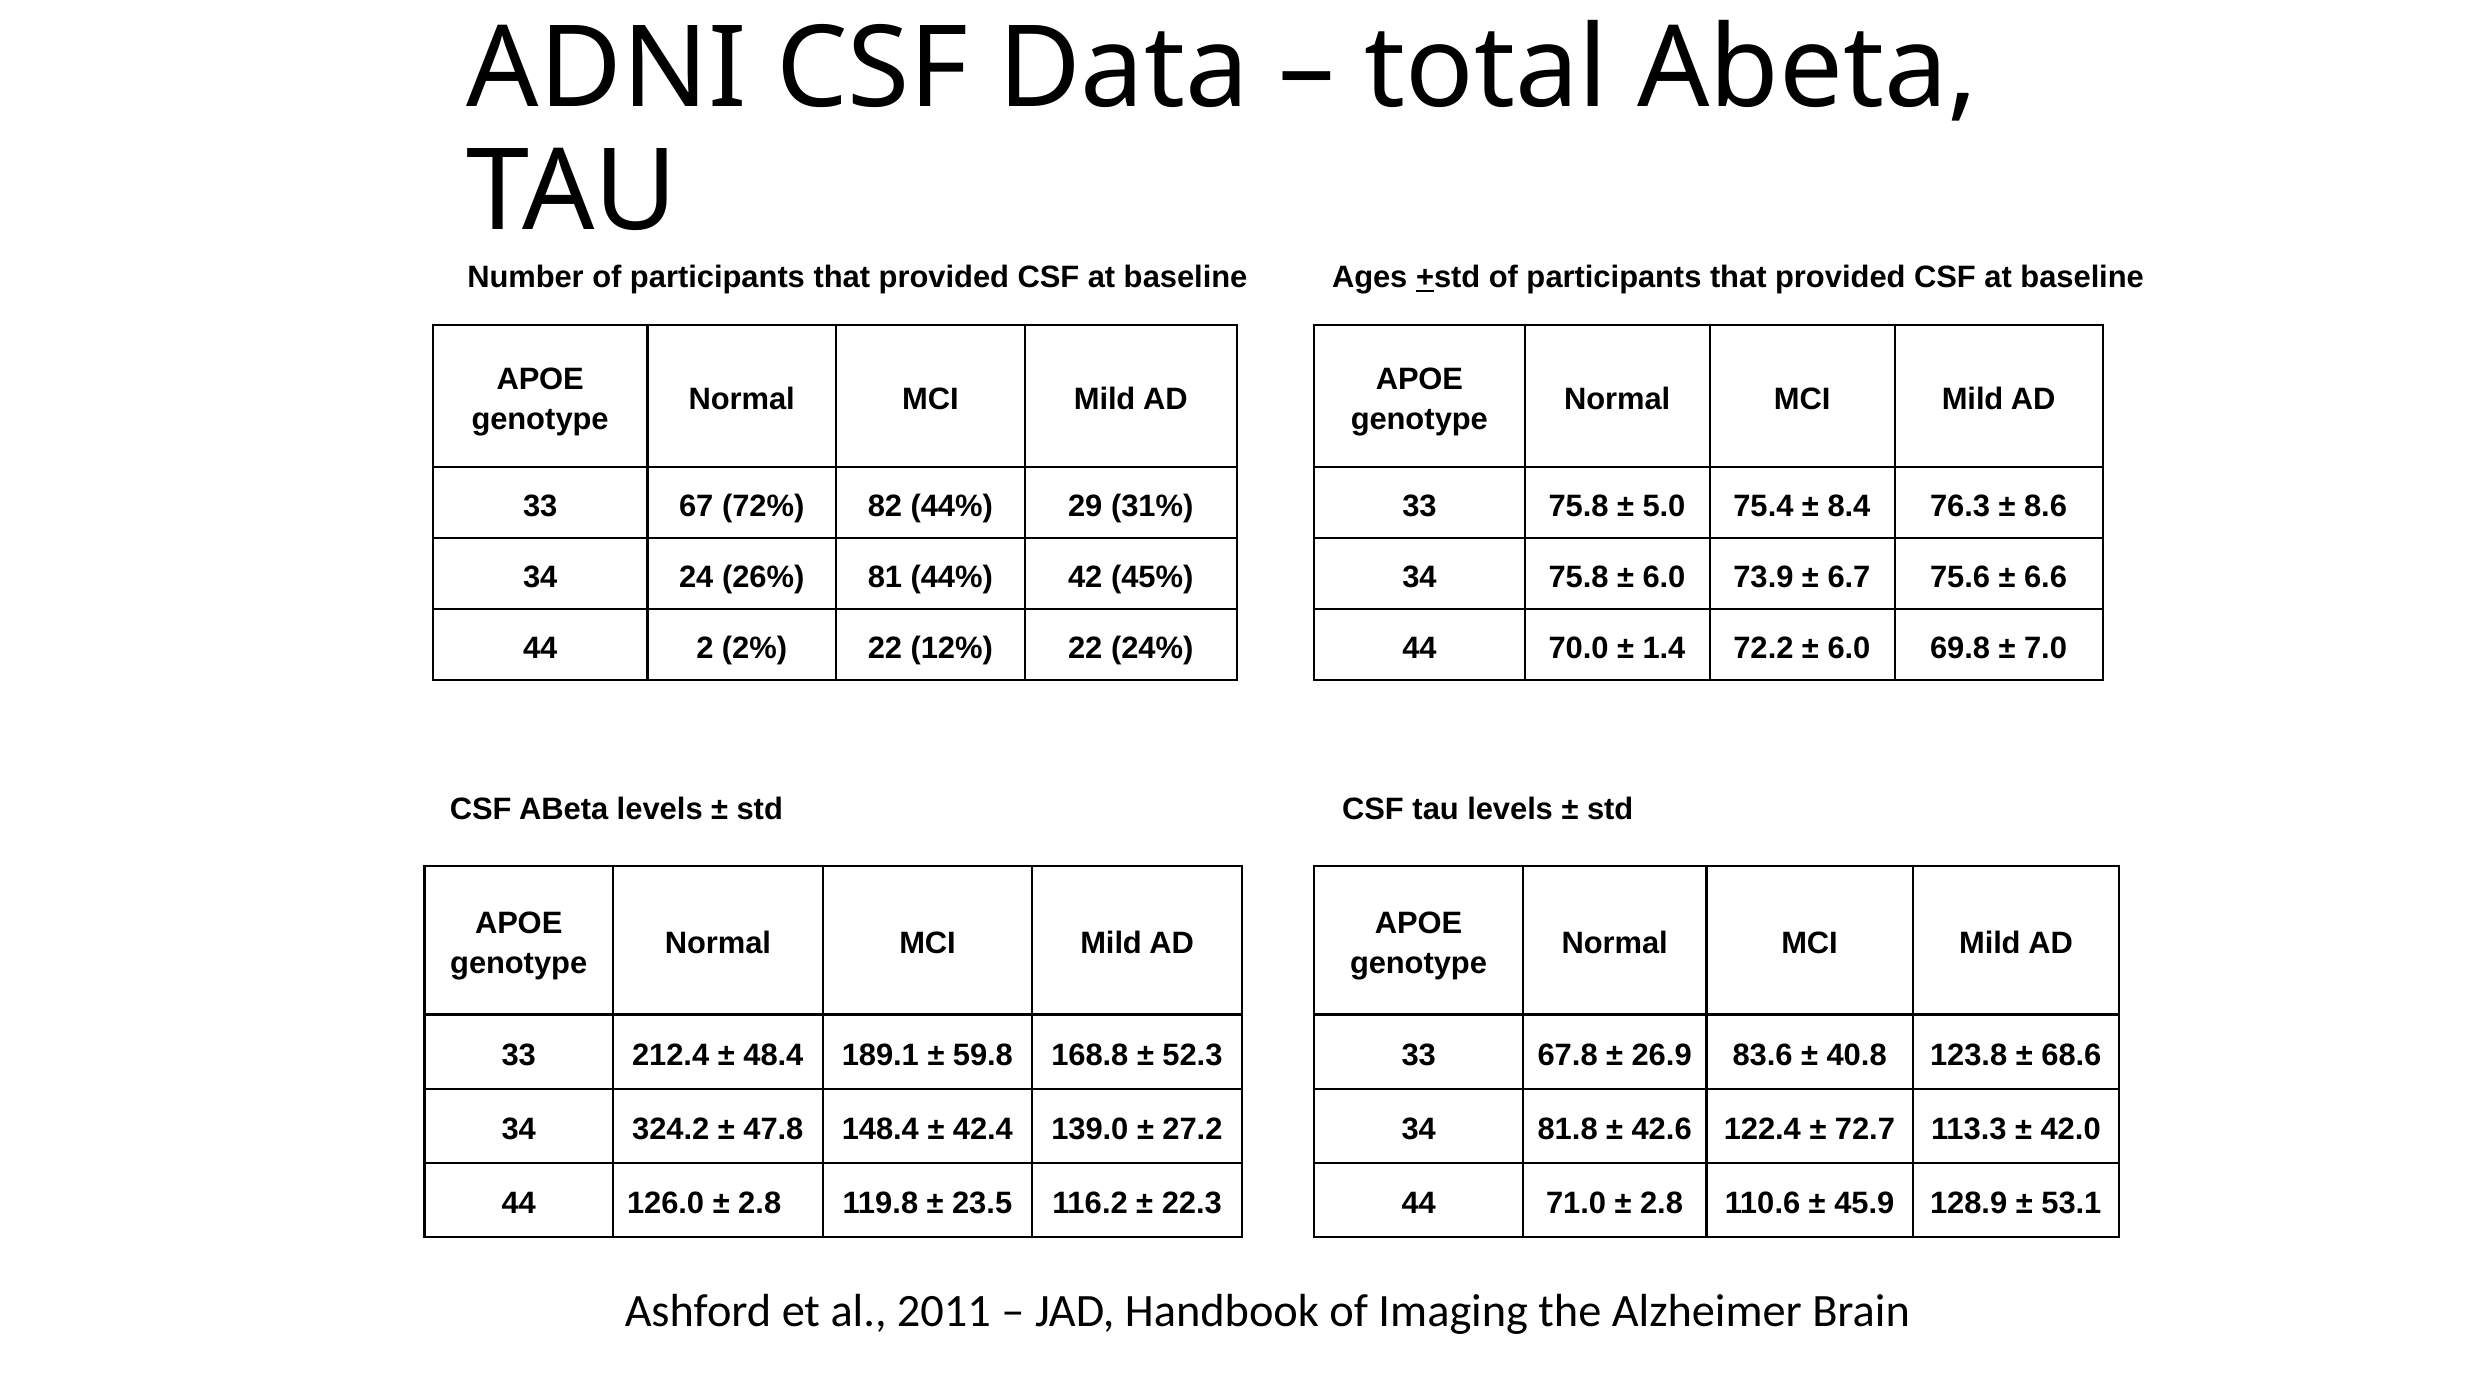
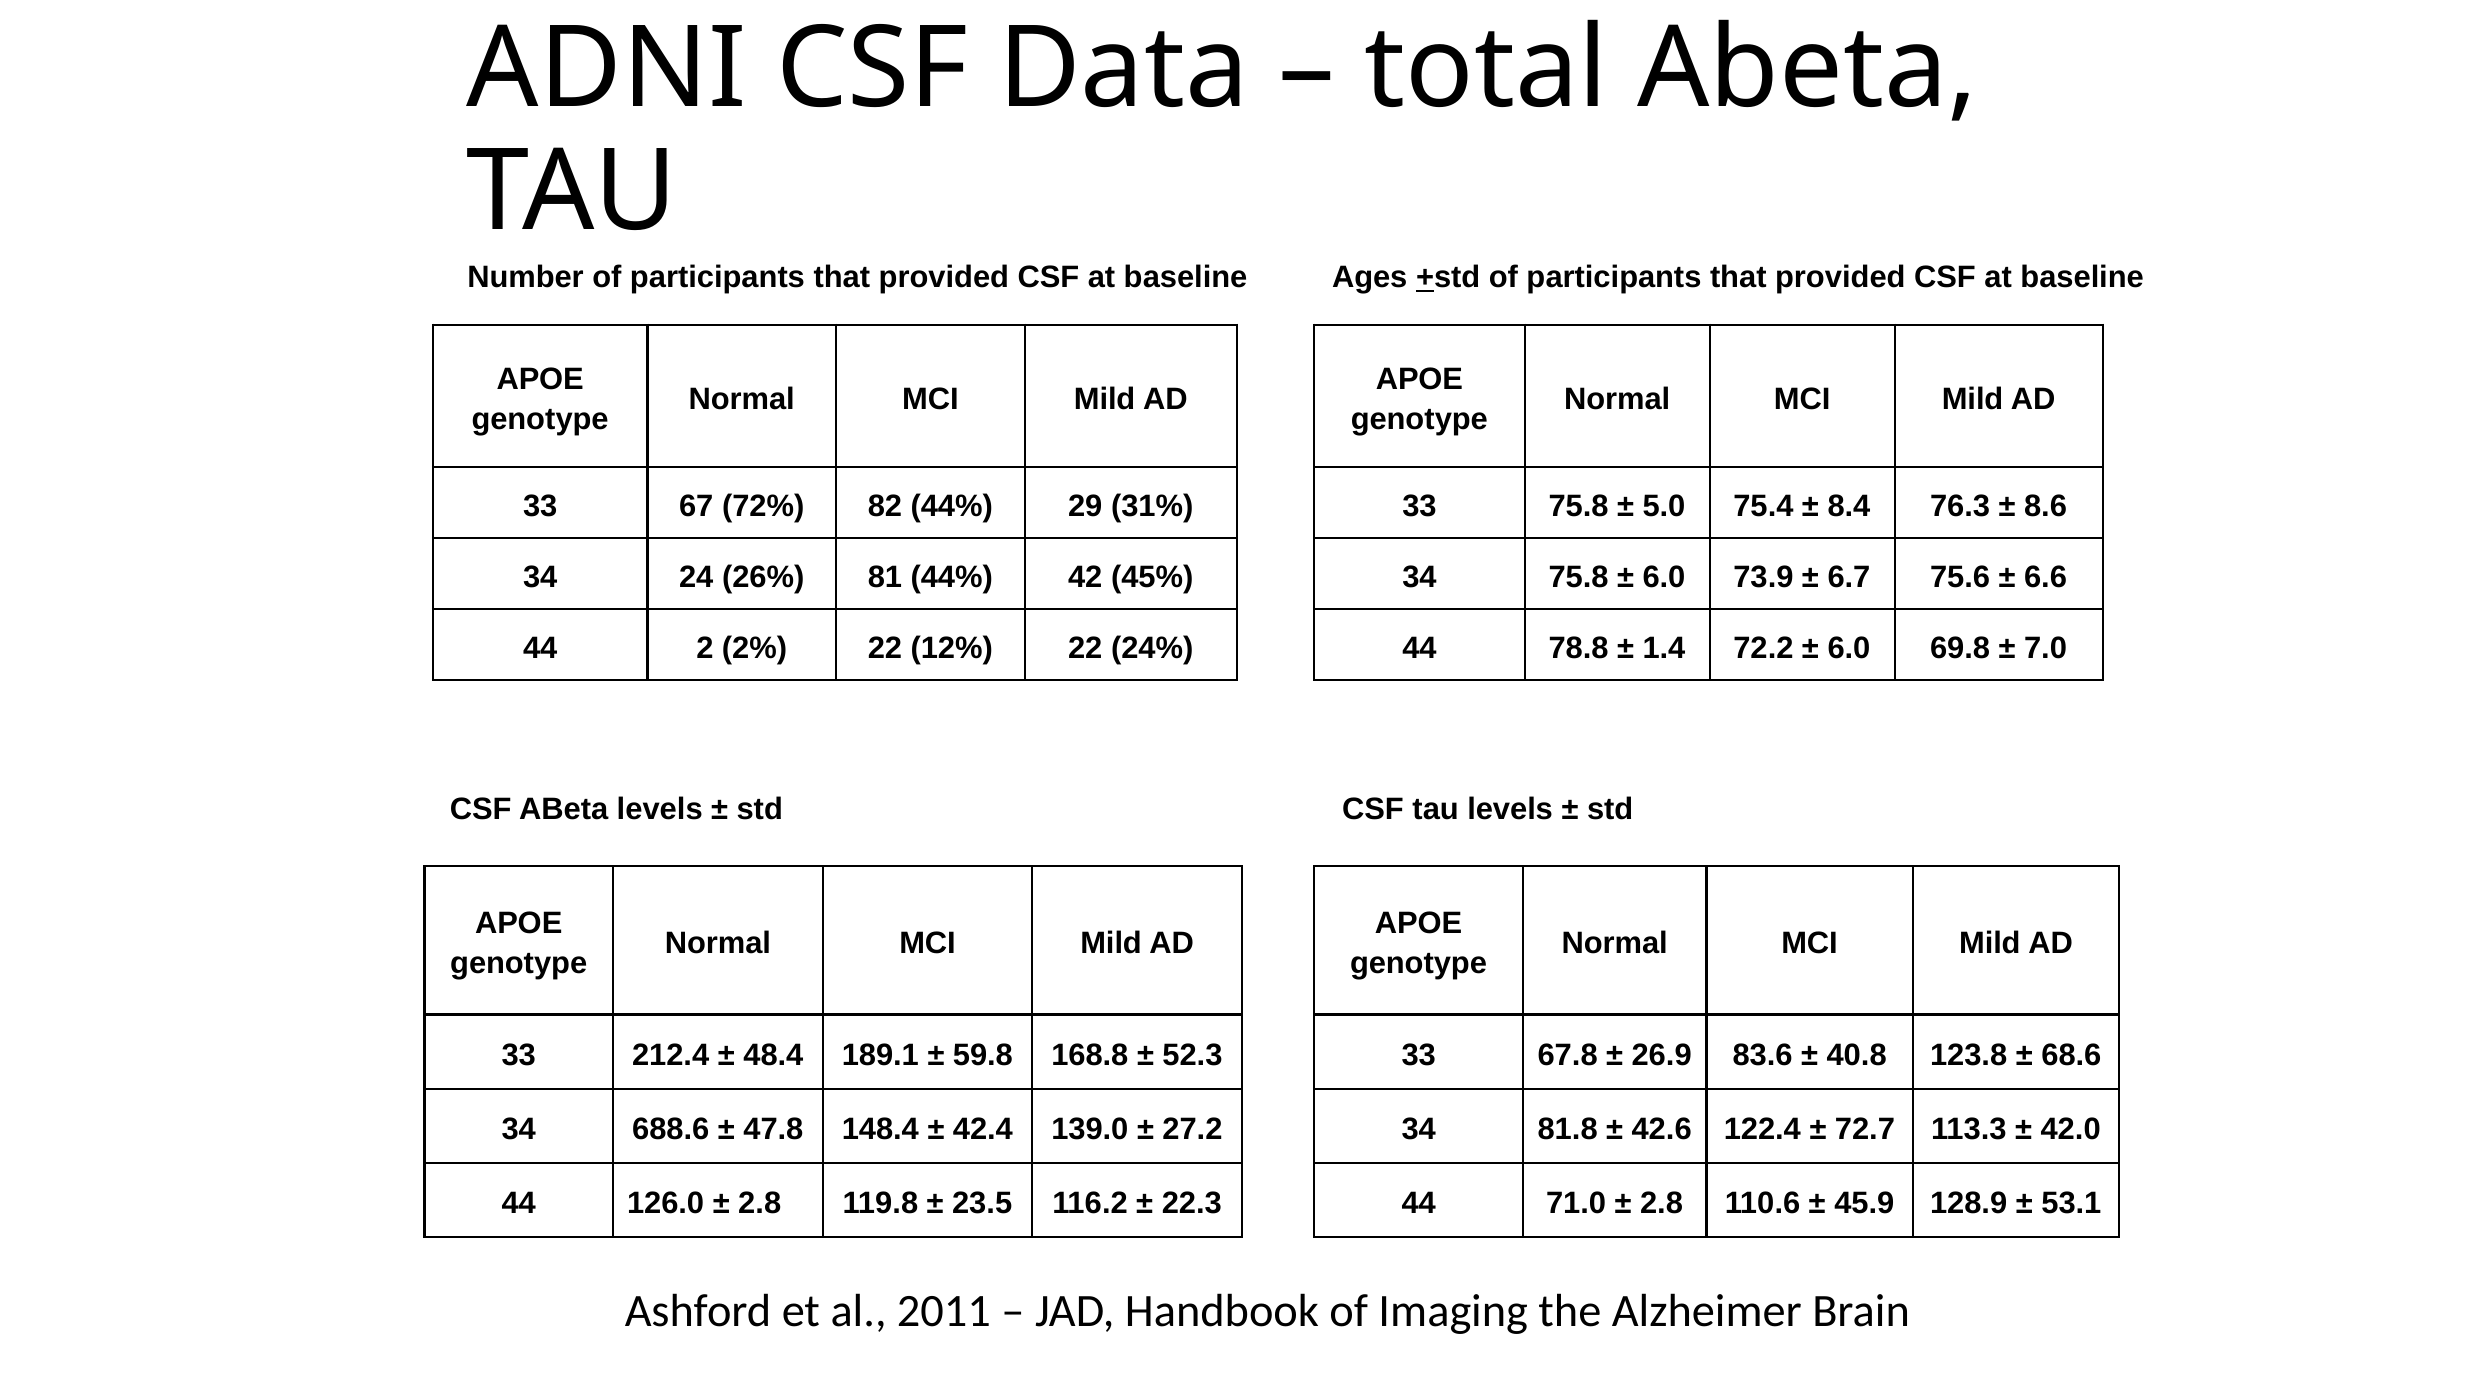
70.0: 70.0 -> 78.8 (1579, 648)
324.2: 324.2 -> 688.6 (671, 1129)
